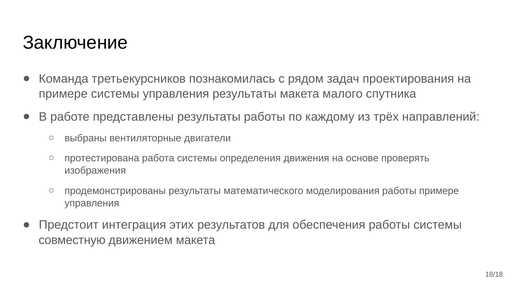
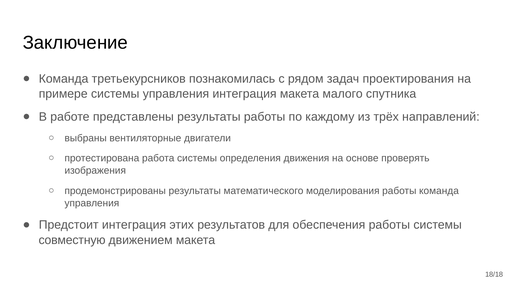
управления результаты: результаты -> интеграция (245, 94)
работы примере: примере -> команда (439, 191)
